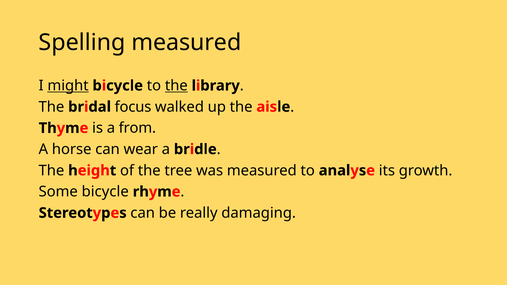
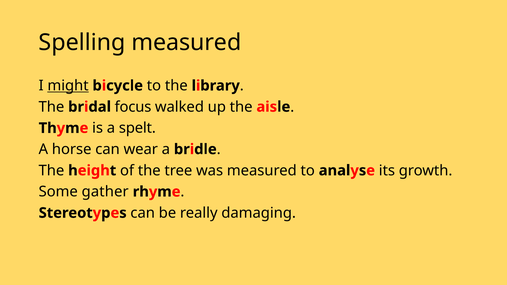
the underline: present -> none (176, 86)
from: from -> spelt (137, 128)
Some bicycle: bicycle -> gather (105, 192)
